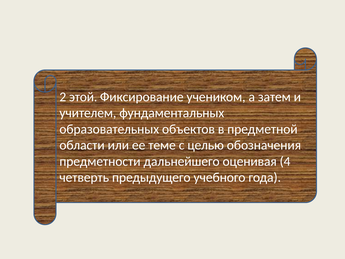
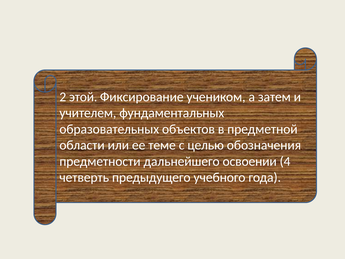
оценивая: оценивая -> освоении (250, 161)
